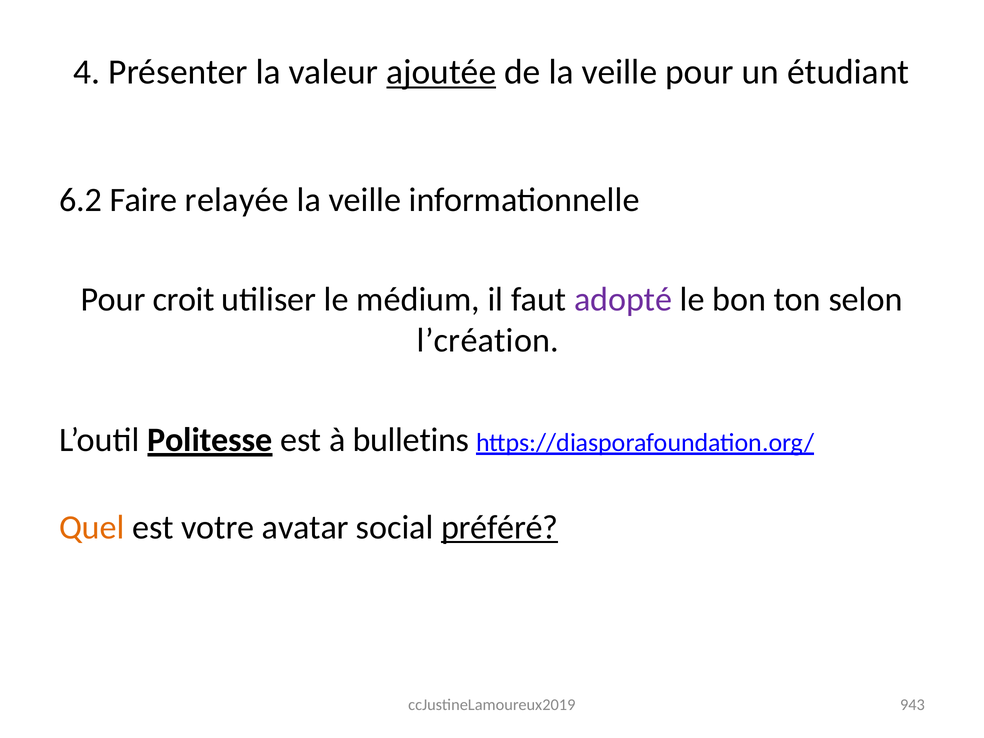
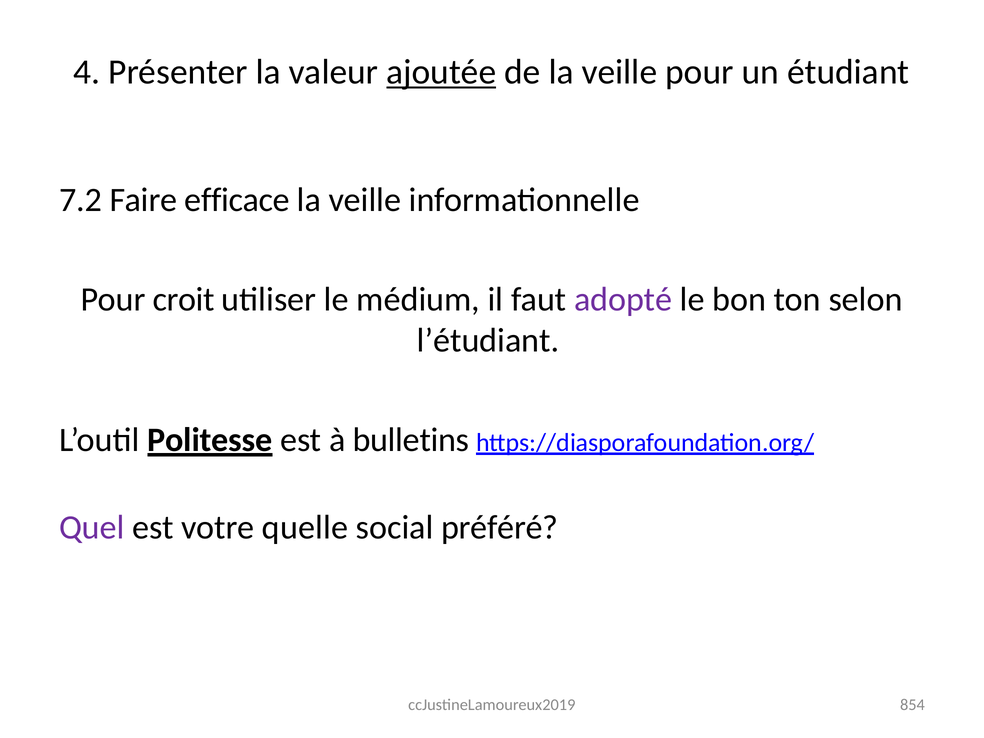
6.2: 6.2 -> 7.2 (81, 200)
relayée: relayée -> efficace (237, 200)
l’création: l’création -> l’étudiant (488, 340)
Quel colour: orange -> purple (92, 527)
avatar: avatar -> quelle (305, 527)
préféré underline: present -> none (500, 527)
943: 943 -> 854 (912, 705)
